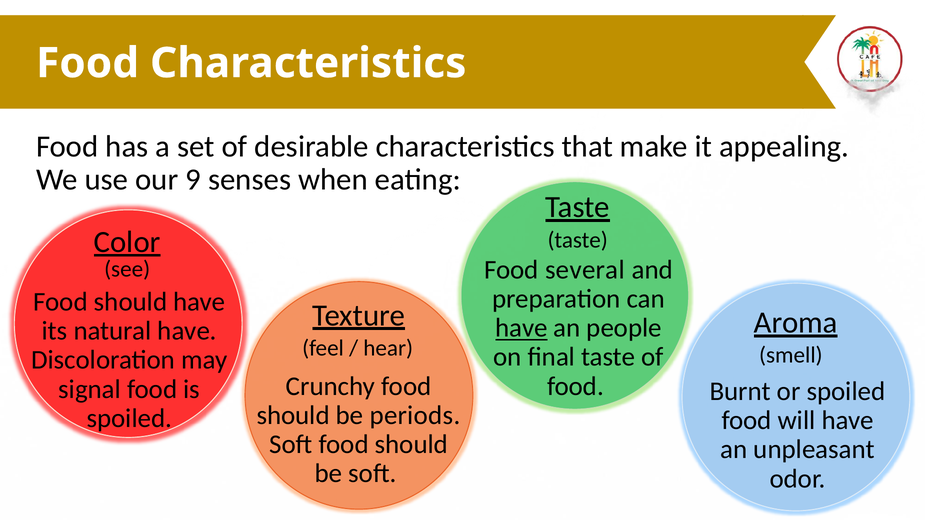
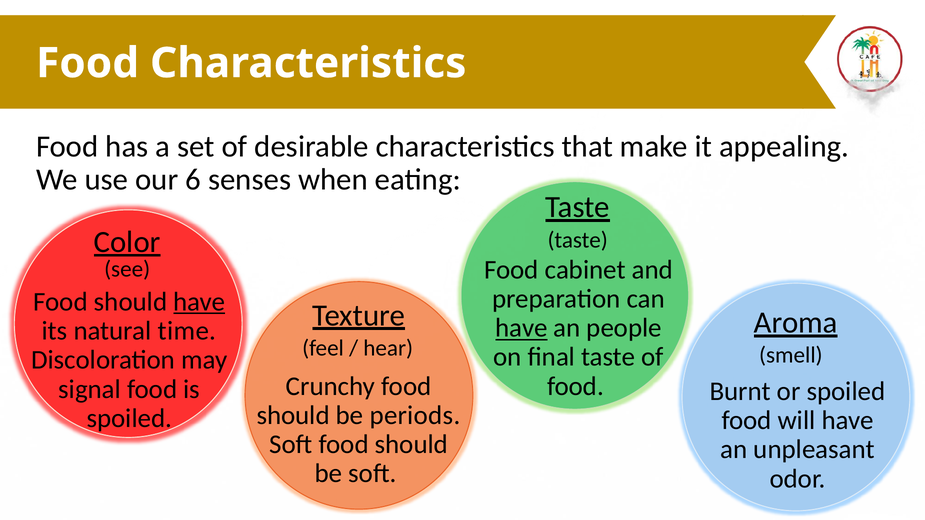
9: 9 -> 6 (193, 180)
several: several -> cabinet (585, 270)
have underline: none -> present (199, 302)
natural have: have -> time (187, 331)
